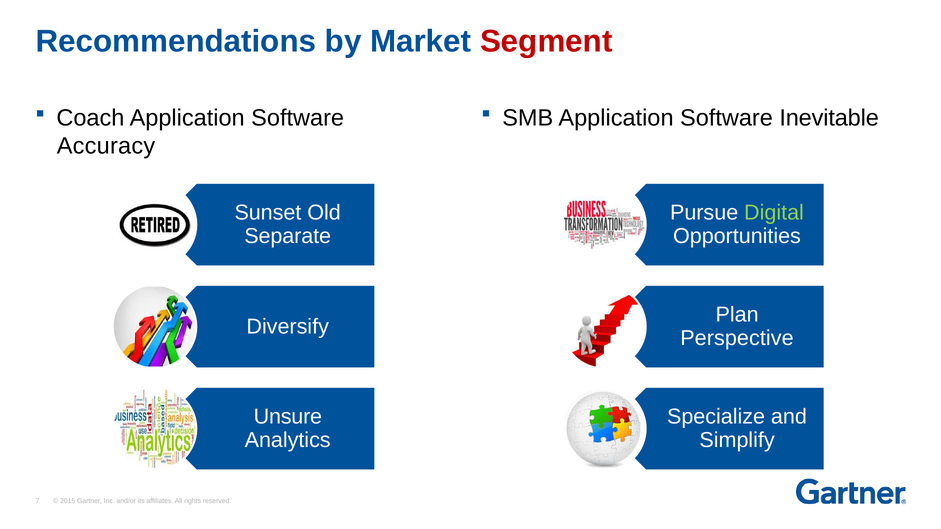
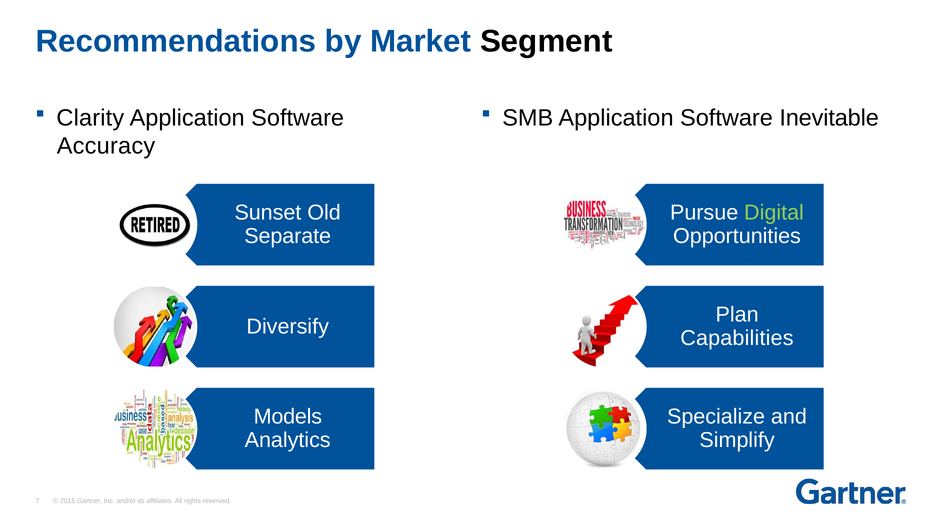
Segment colour: red -> black (546, 41)
Coach: Coach -> Clarity (90, 118)
Perspective: Perspective -> Capabilities (737, 338)
Unsure: Unsure -> Models (288, 417)
